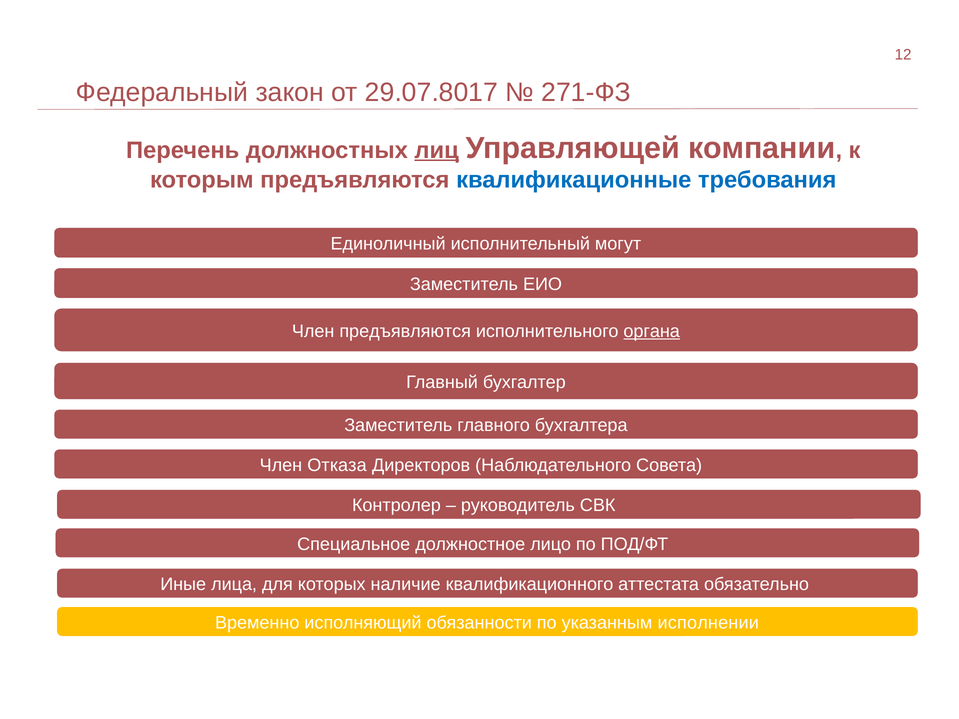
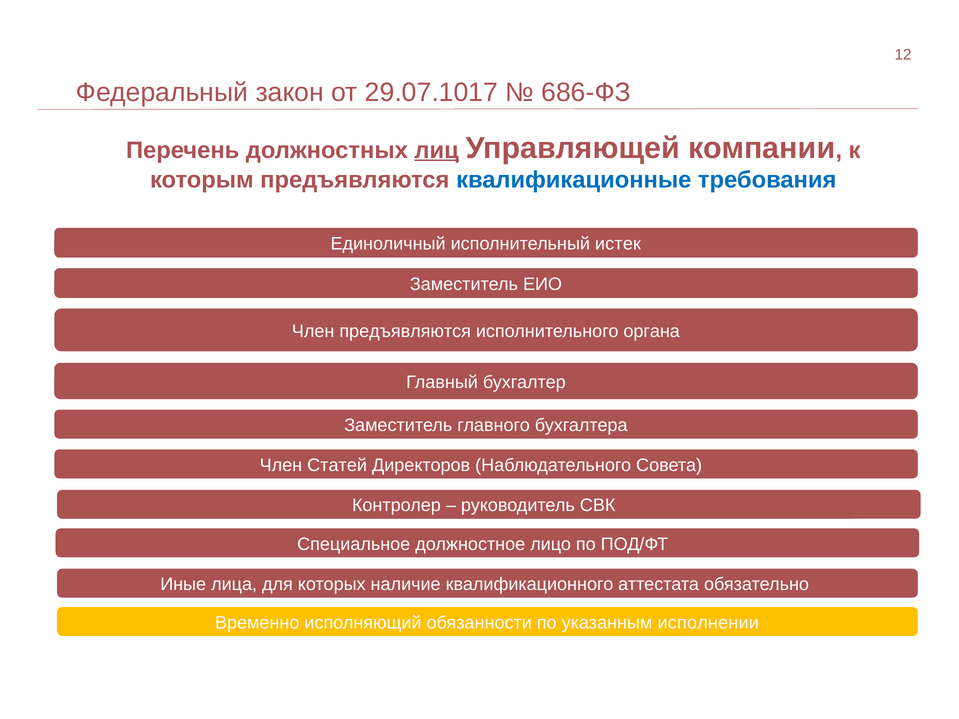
29.07.8017: 29.07.8017 -> 29.07.1017 (432, 93)
271-ФЗ: 271-ФЗ -> 686-ФЗ (586, 93)
могут: могут -> истек (618, 244)
органа underline: present -> none (652, 331)
Отказа: Отказа -> Статей (337, 465)
